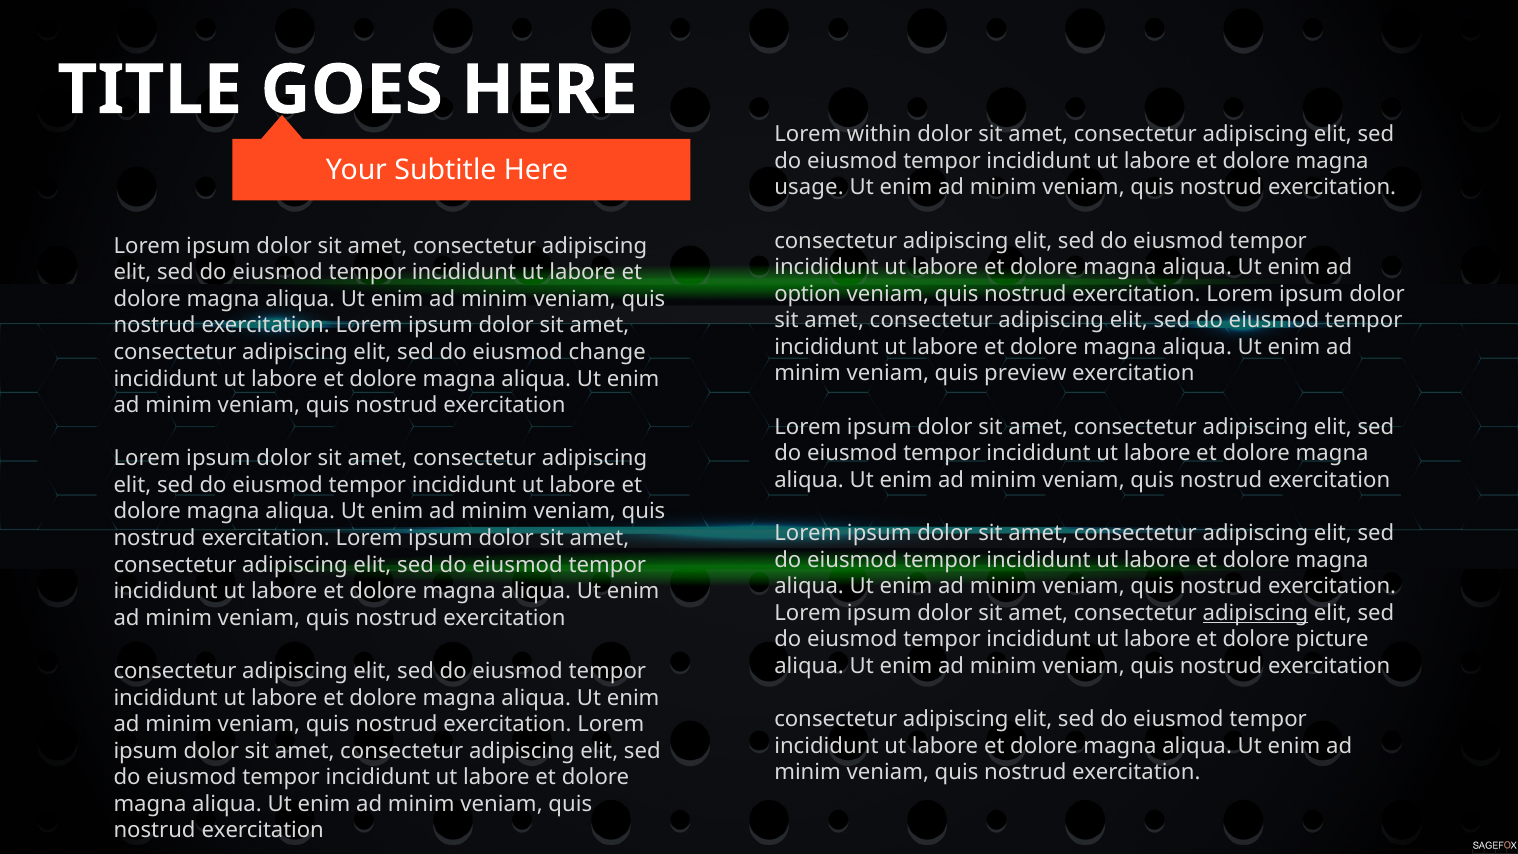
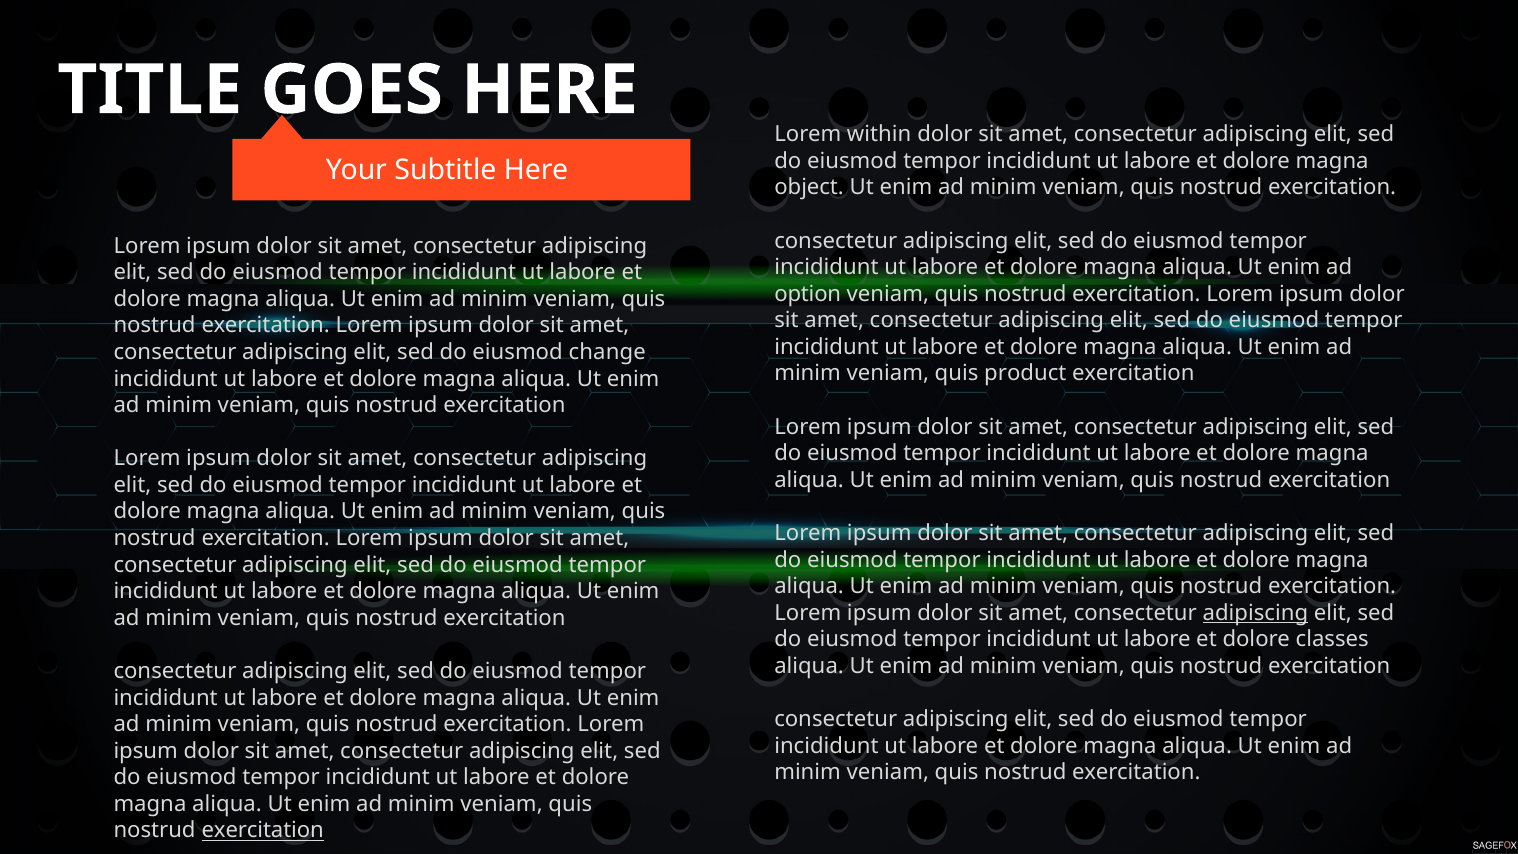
usage: usage -> object (809, 188)
preview: preview -> product (1025, 374)
picture: picture -> classes (1332, 639)
exercitation underline: none -> present (263, 831)
